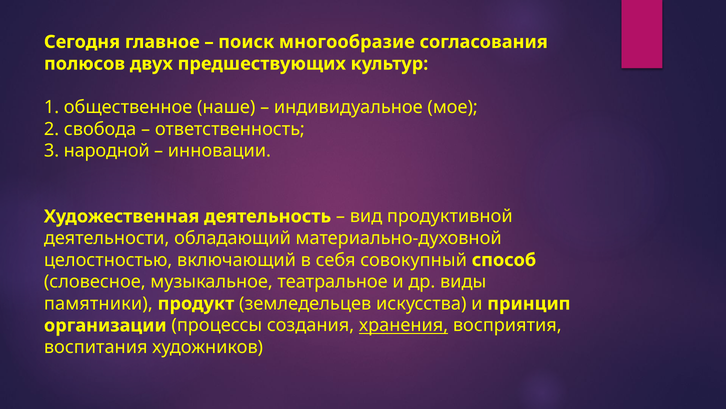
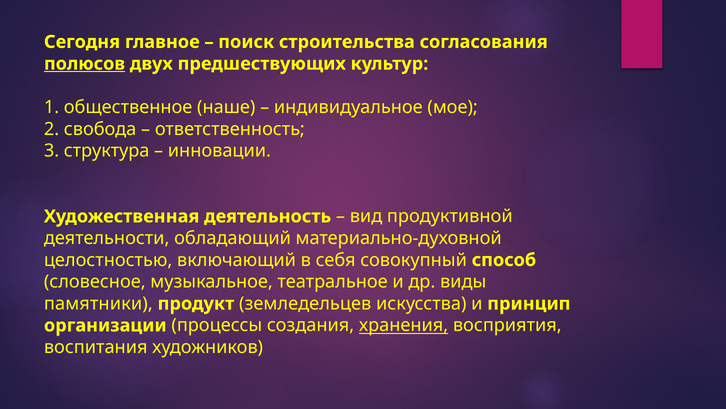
многообразие: многообразие -> строительства (347, 42)
полюсов underline: none -> present (85, 64)
народной: народной -> структура (107, 151)
